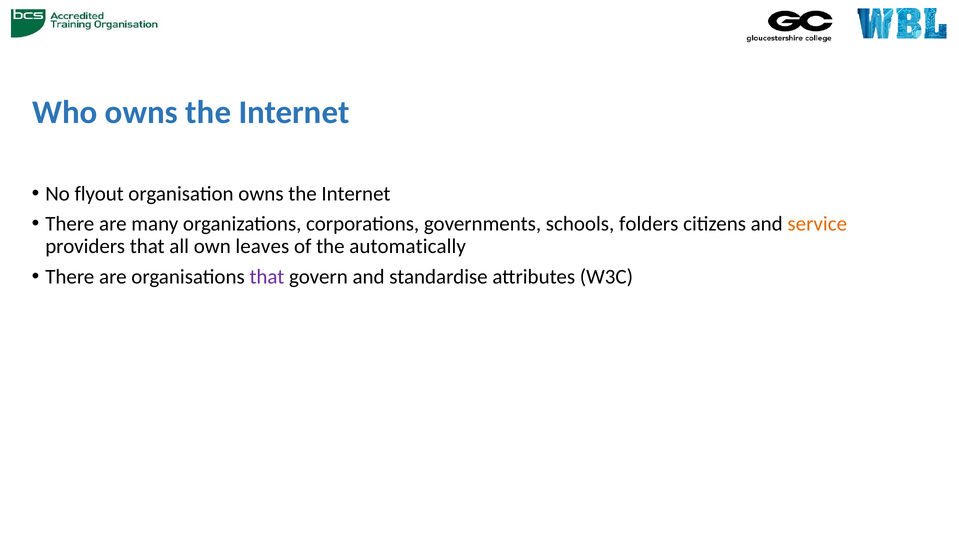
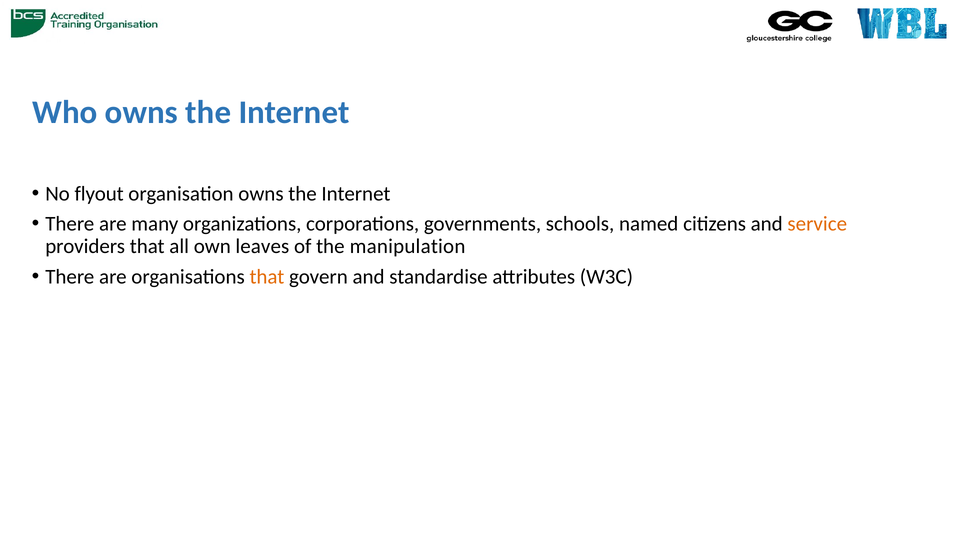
folders: folders -> named (649, 224)
automatically: automatically -> manipulation (408, 247)
that colour: purple -> orange (267, 277)
